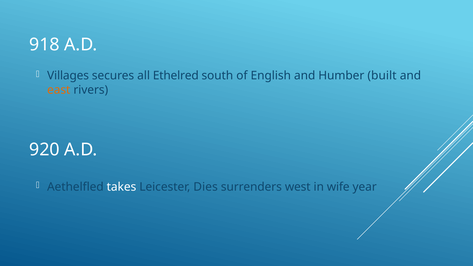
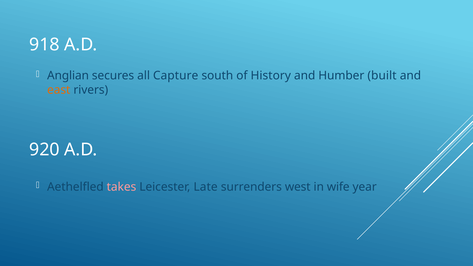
Villages: Villages -> Anglian (68, 76)
Ethelred: Ethelred -> Capture (176, 76)
English: English -> History (271, 76)
takes colour: white -> pink (121, 187)
Dies: Dies -> Late (206, 187)
